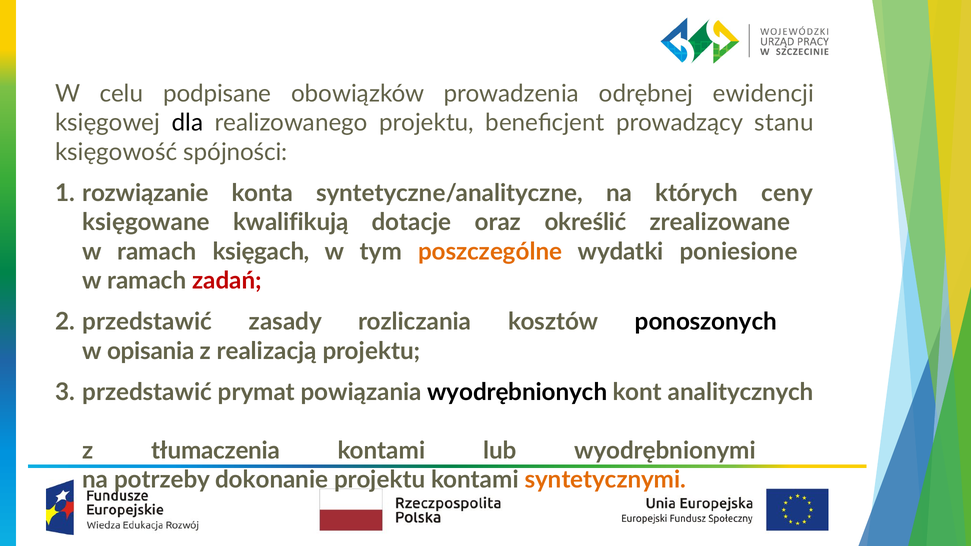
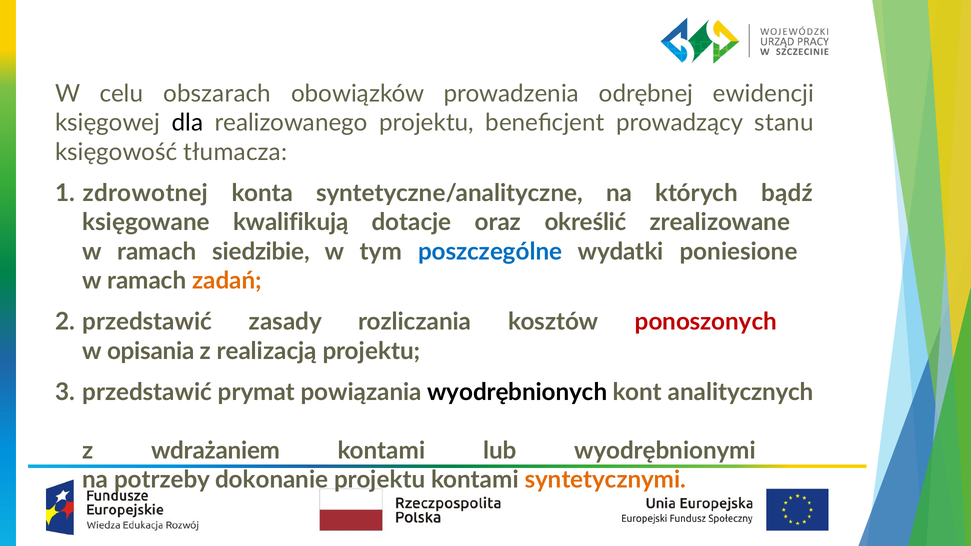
podpisane: podpisane -> obszarach (217, 94)
spójności: spójności -> tłumacza (235, 152)
rozwiązanie: rozwiązanie -> zdrowotnej (145, 193)
ceny: ceny -> bądź (787, 193)
księgach: księgach -> siedzibie (261, 252)
poszczególne colour: orange -> blue (490, 252)
zadań colour: red -> orange (227, 281)
ponoszonych colour: black -> red (706, 322)
tłumaczenia: tłumaczenia -> wdrażaniem (216, 451)
